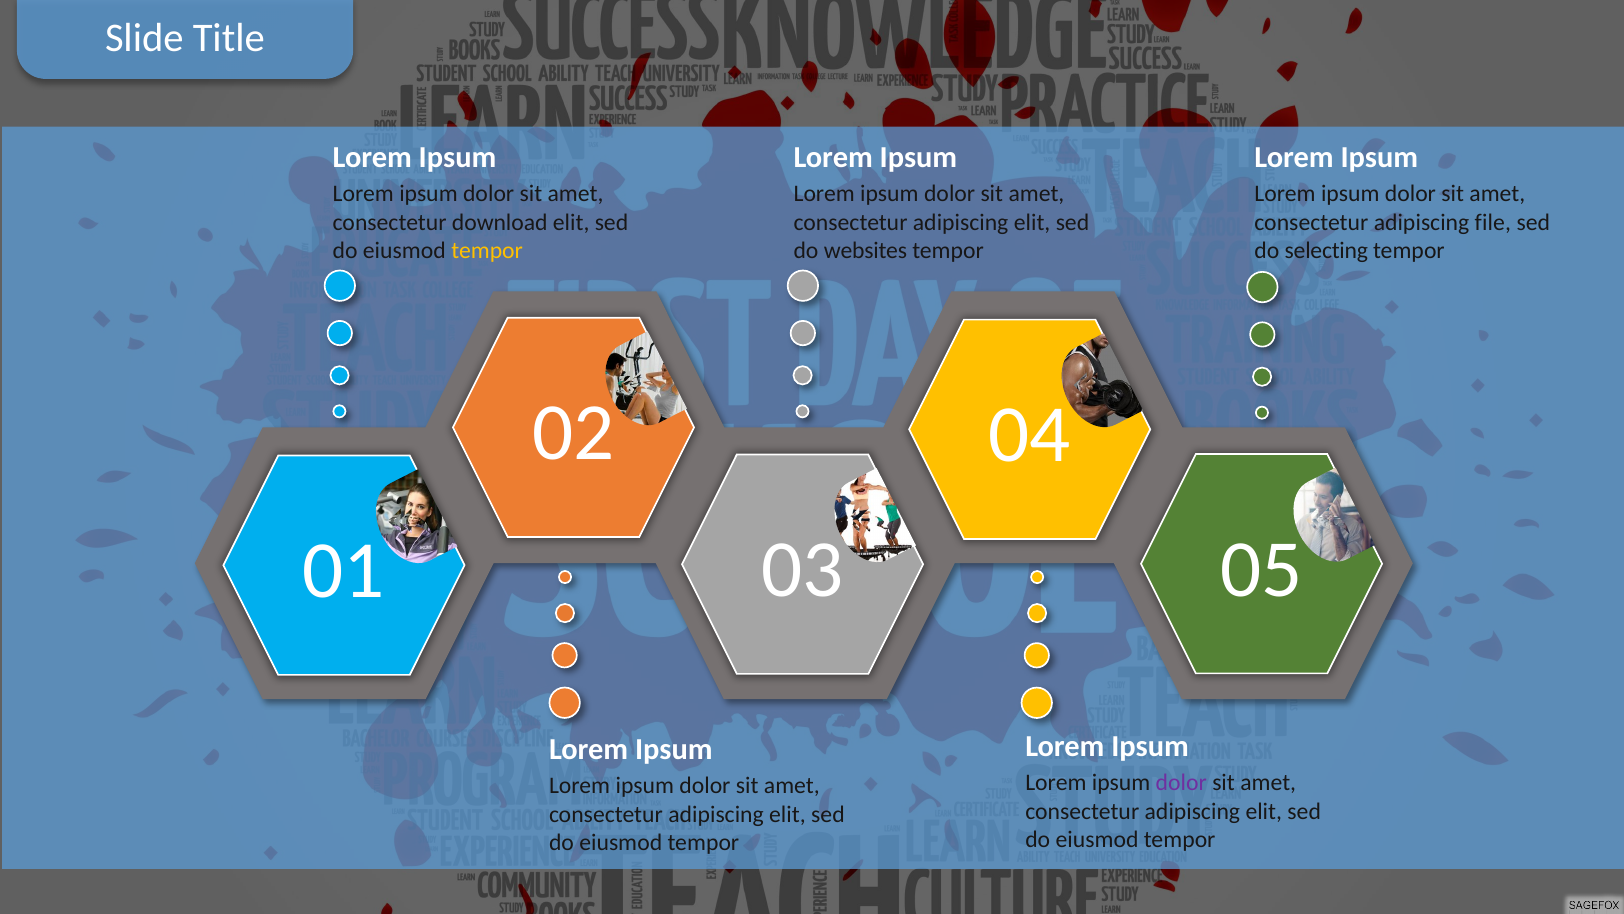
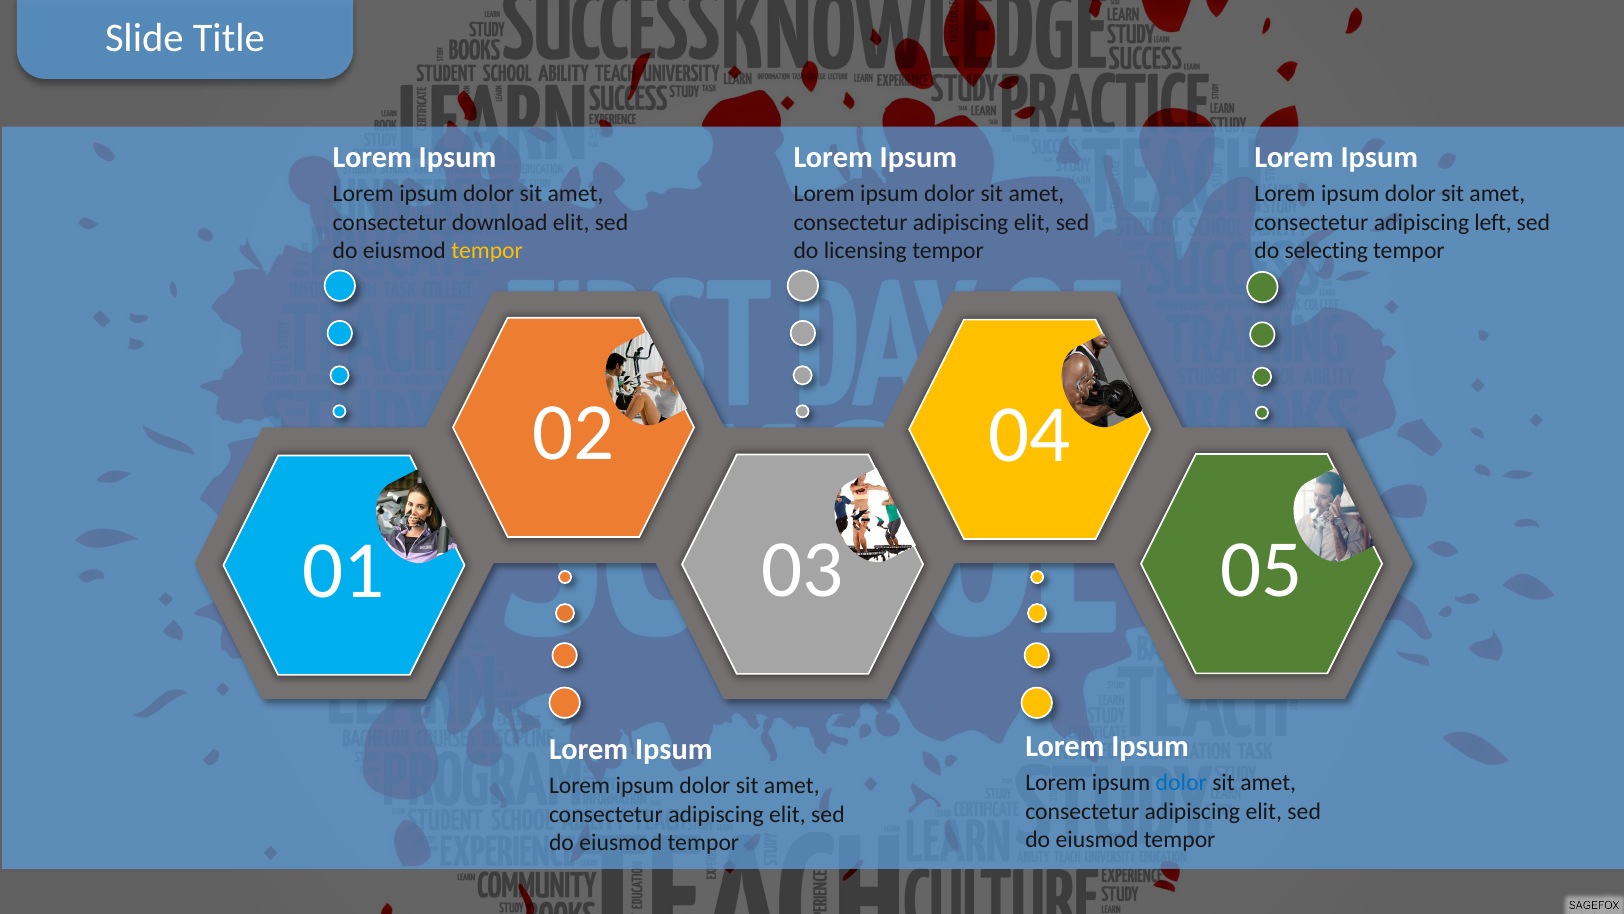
file: file -> left (1493, 222)
websites: websites -> licensing (865, 251)
dolor colour: purple -> blue (1181, 783)
